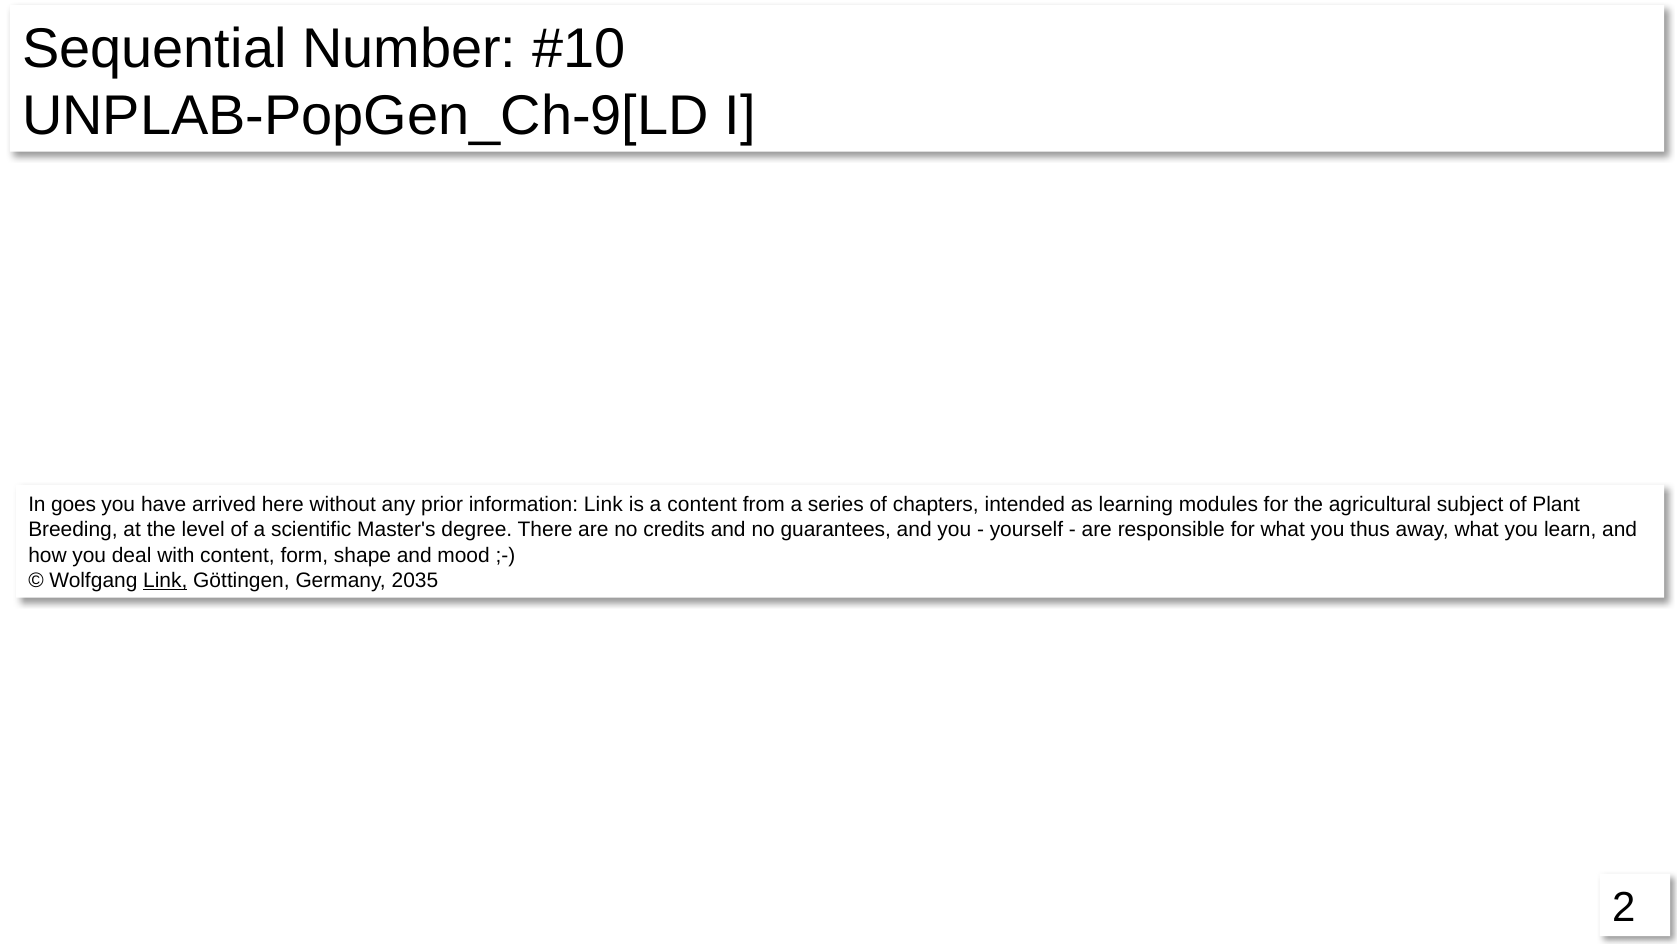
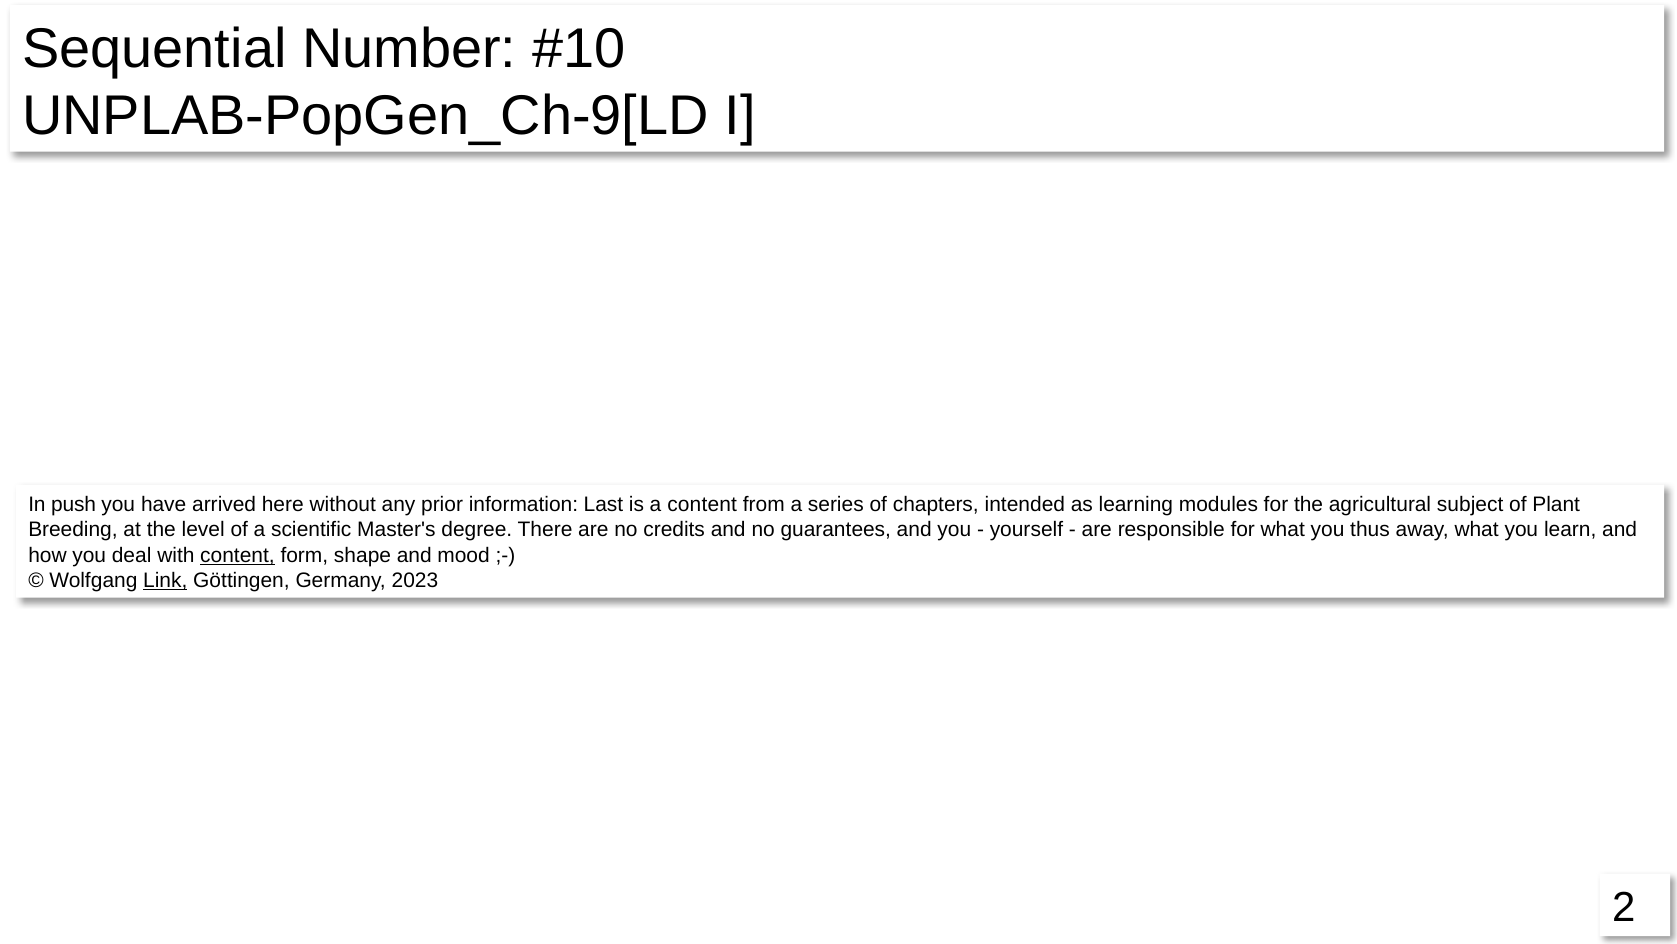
goes: goes -> push (74, 505)
information Link: Link -> Last (603, 505)
content underline: none -> present (237, 555)
2035: 2035 -> 2023 (415, 580)
